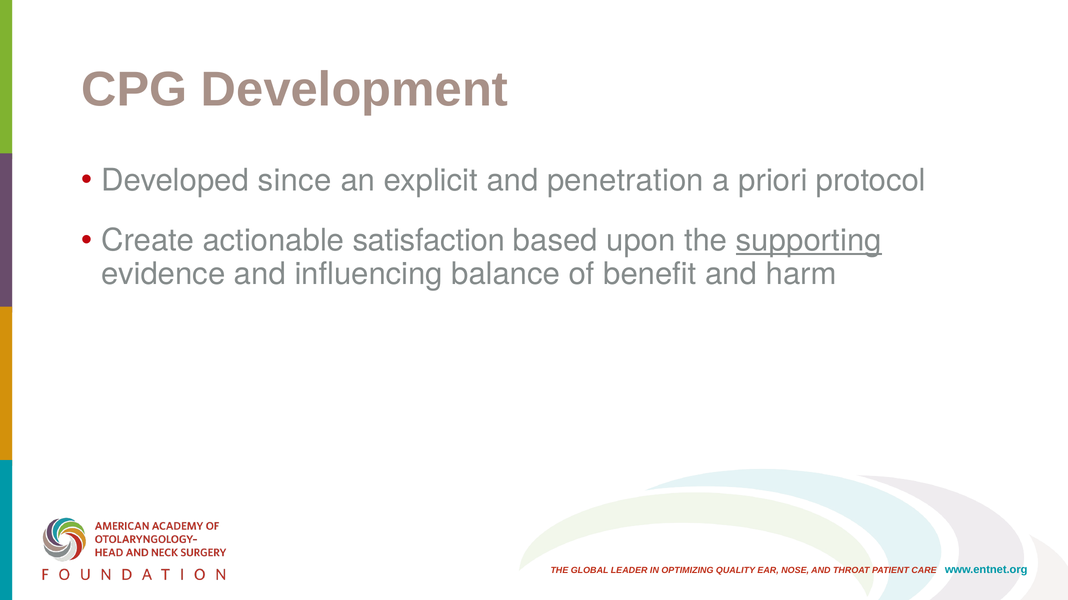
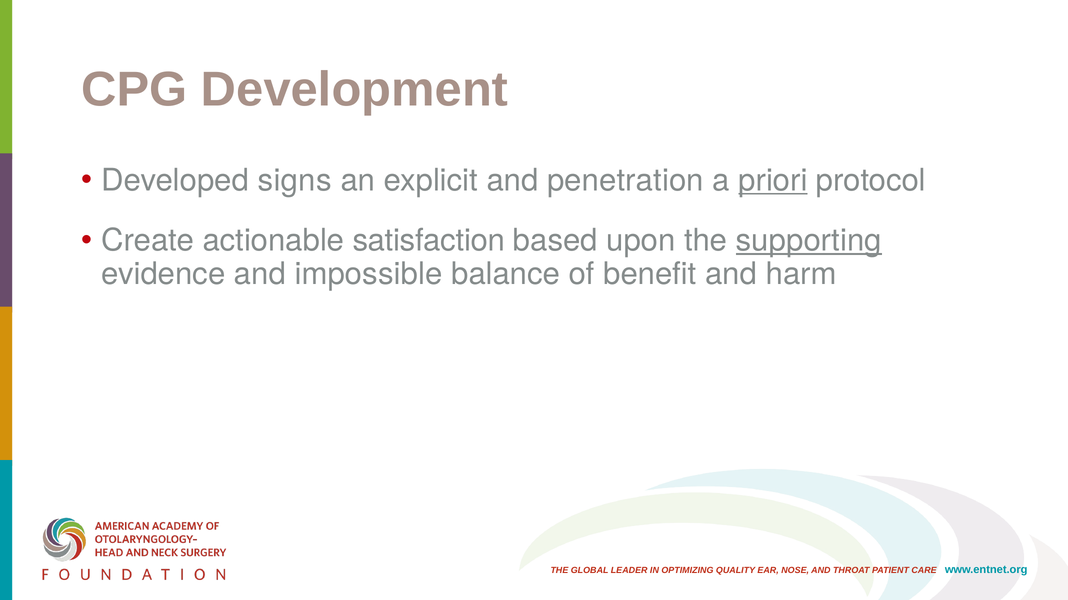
since: since -> signs (295, 181)
priori underline: none -> present (773, 181)
influencing: influencing -> impossible (369, 275)
